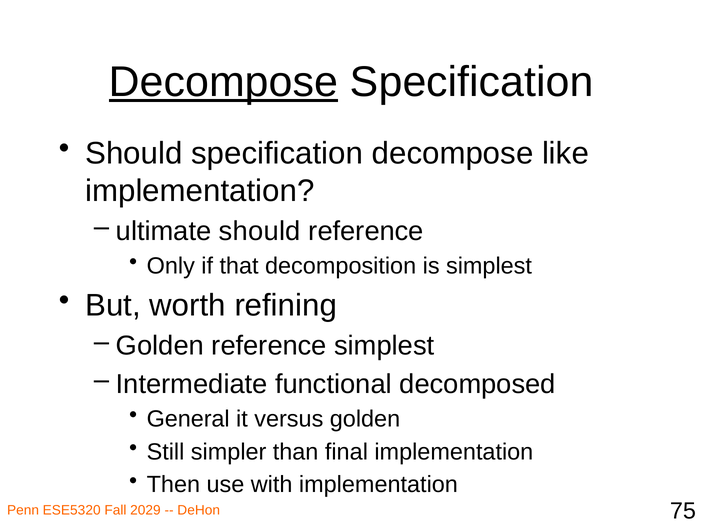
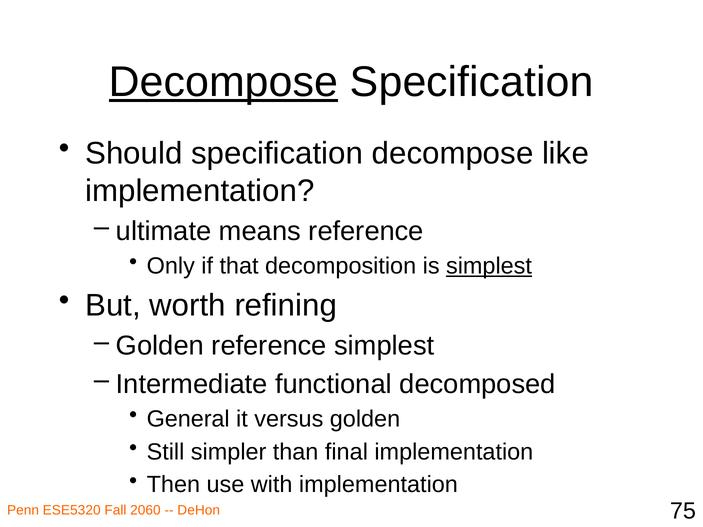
ultimate should: should -> means (260, 231)
simplest underline: none -> present (489, 266)
2029: 2029 -> 2060 (145, 511)
